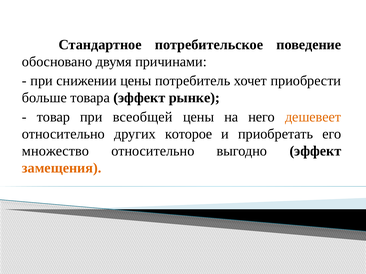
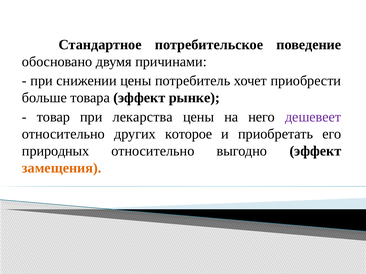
всеобщей: всеобщей -> лекарства (143, 117)
дешевеет colour: orange -> purple (313, 117)
множество: множество -> природных (56, 151)
